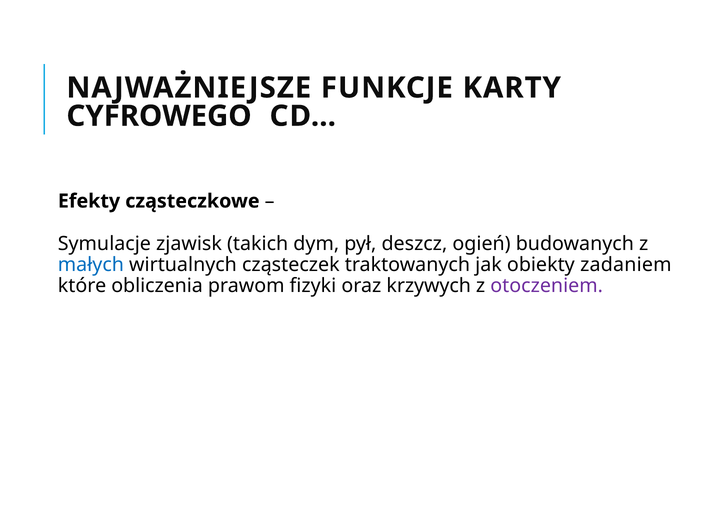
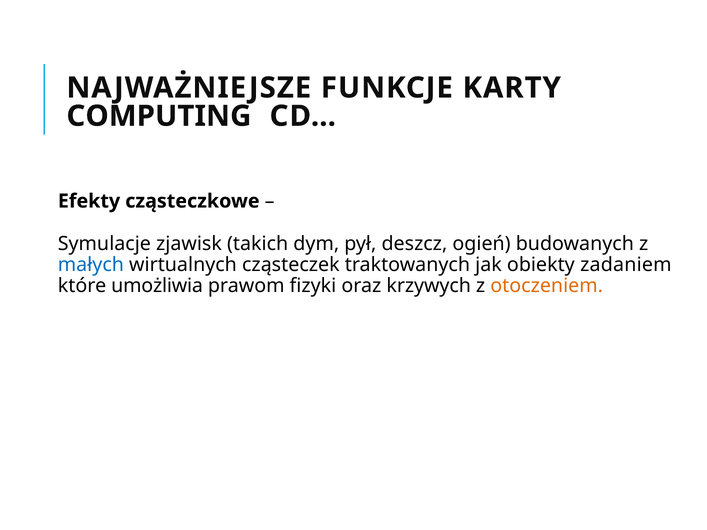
CYFROWEGO: CYFROWEGO -> COMPUTING (159, 116)
obliczenia: obliczenia -> umożliwia (157, 286)
otoczeniem colour: purple -> orange (547, 286)
